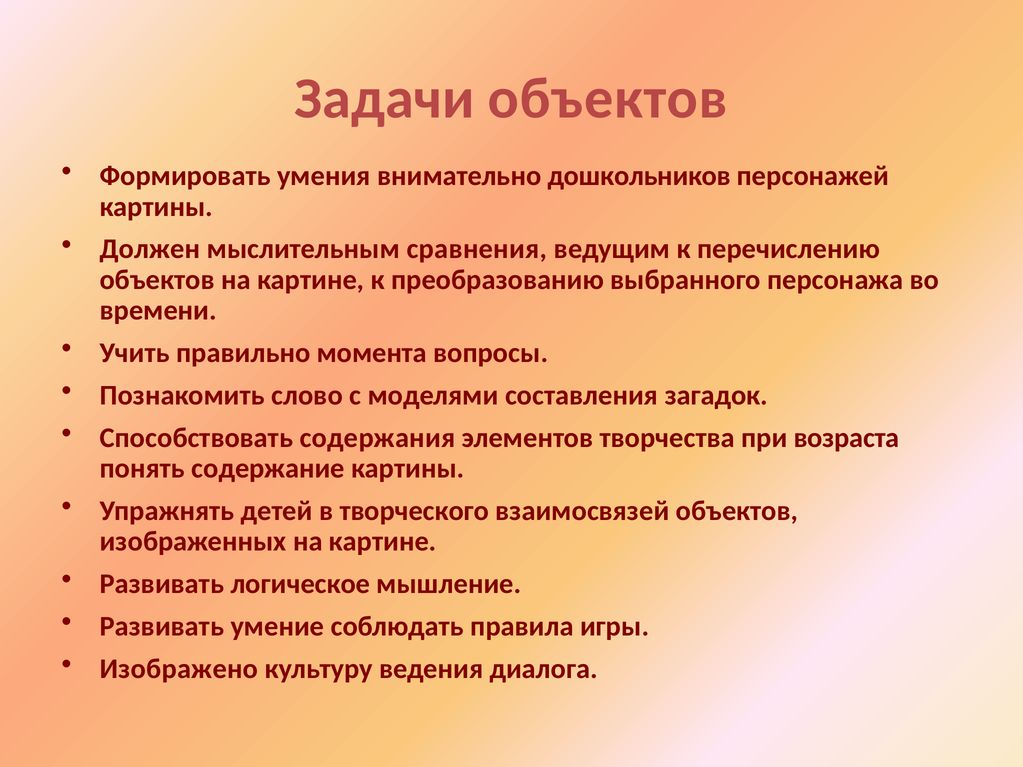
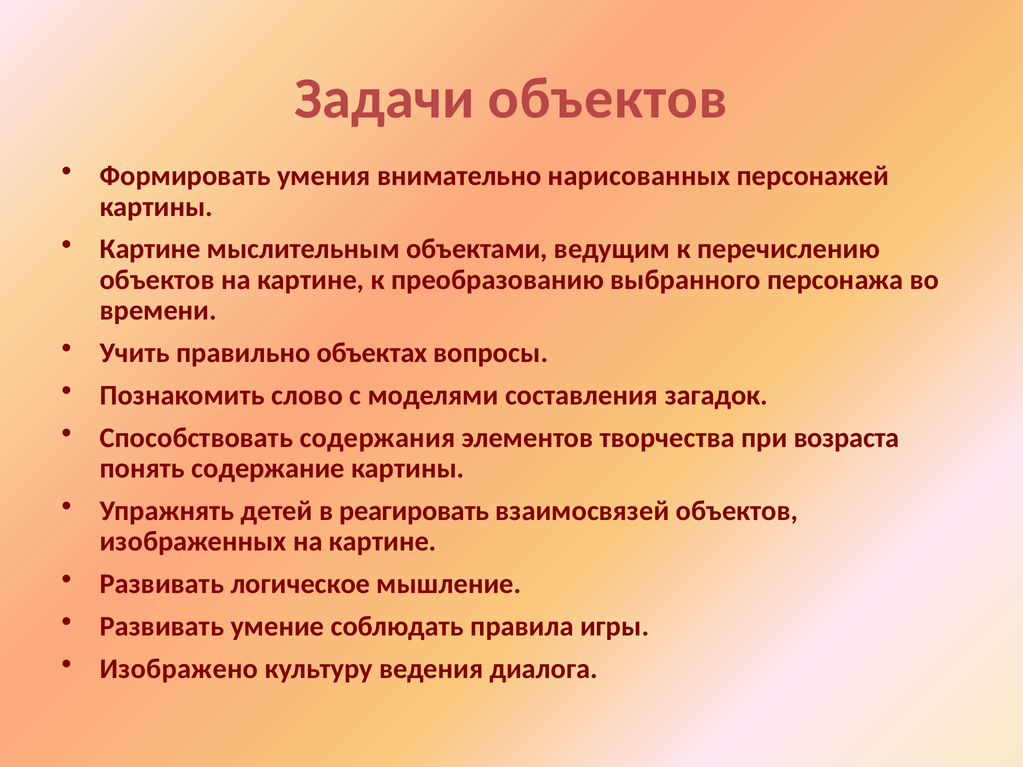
дошкольников: дошкольников -> нарисованных (639, 176)
Должен: Должен -> Картине (150, 249)
сравнения: сравнения -> объектами (477, 249)
момента: момента -> объектах (372, 353)
творческого: творческого -> реагировать (414, 511)
